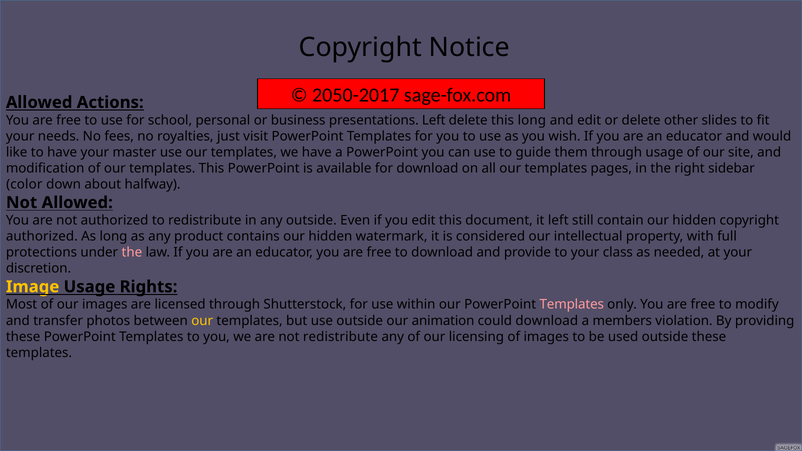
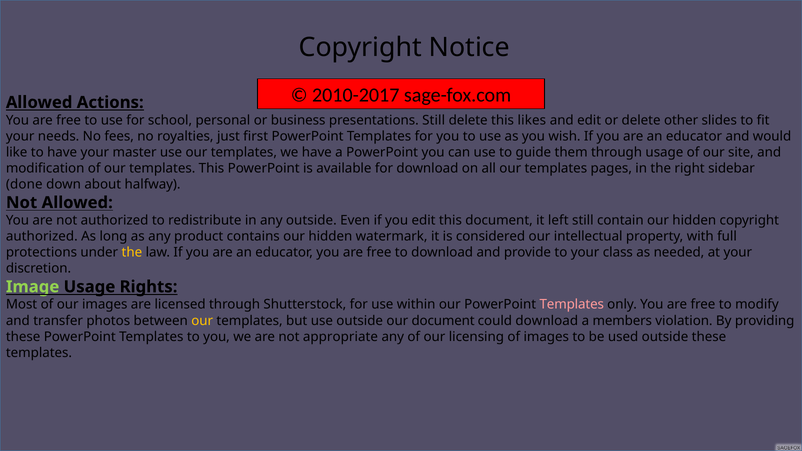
2050-2017: 2050-2017 -> 2010-2017 (356, 95)
presentations Left: Left -> Still (434, 120)
this long: long -> likes (532, 120)
visit: visit -> first (256, 136)
color: color -> done (24, 184)
the colour: pink -> yellow (132, 253)
Image colour: yellow -> light green (33, 287)
our animation: animation -> document (443, 321)
not redistribute: redistribute -> appropriate (340, 337)
